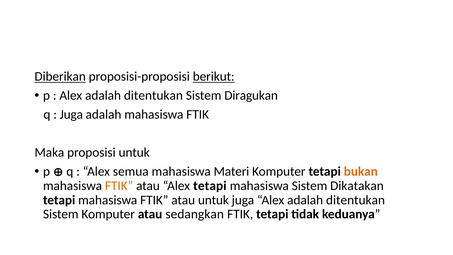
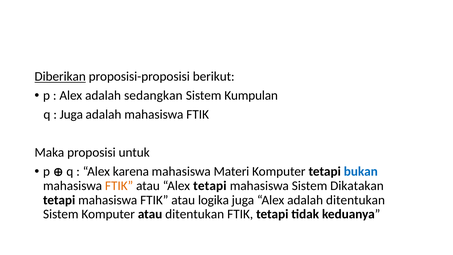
berikut underline: present -> none (214, 77)
ditentukan: ditentukan -> sedangkan (153, 96)
Diragukan: Diragukan -> Kumpulan (251, 96)
semua: semua -> karena (131, 171)
bukan colour: orange -> blue (361, 171)
atau untuk: untuk -> logika (213, 200)
atau sedangkan: sedangkan -> ditentukan (195, 214)
